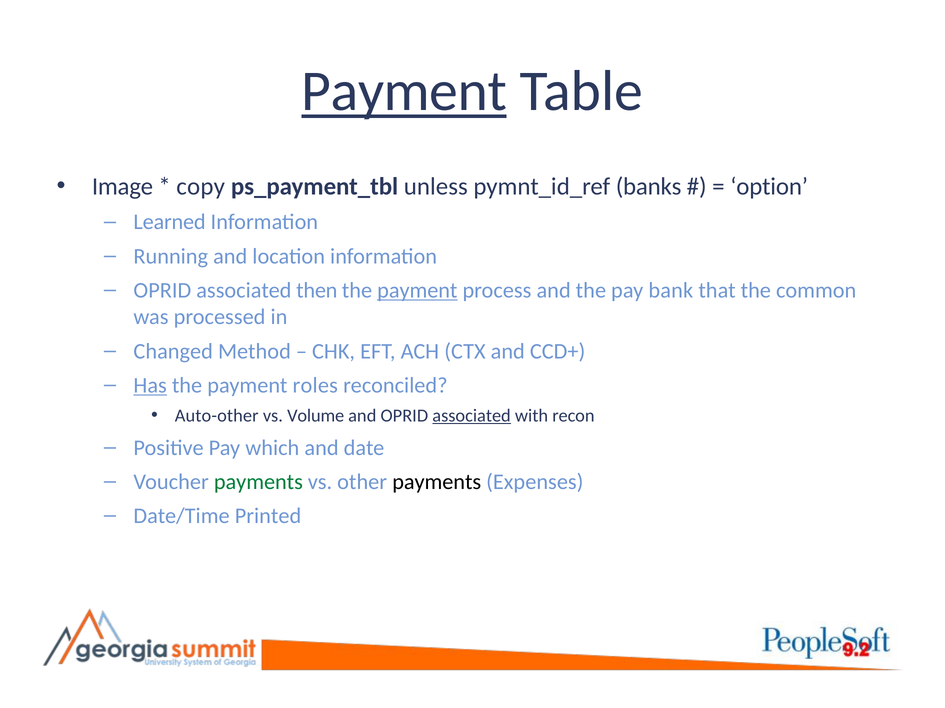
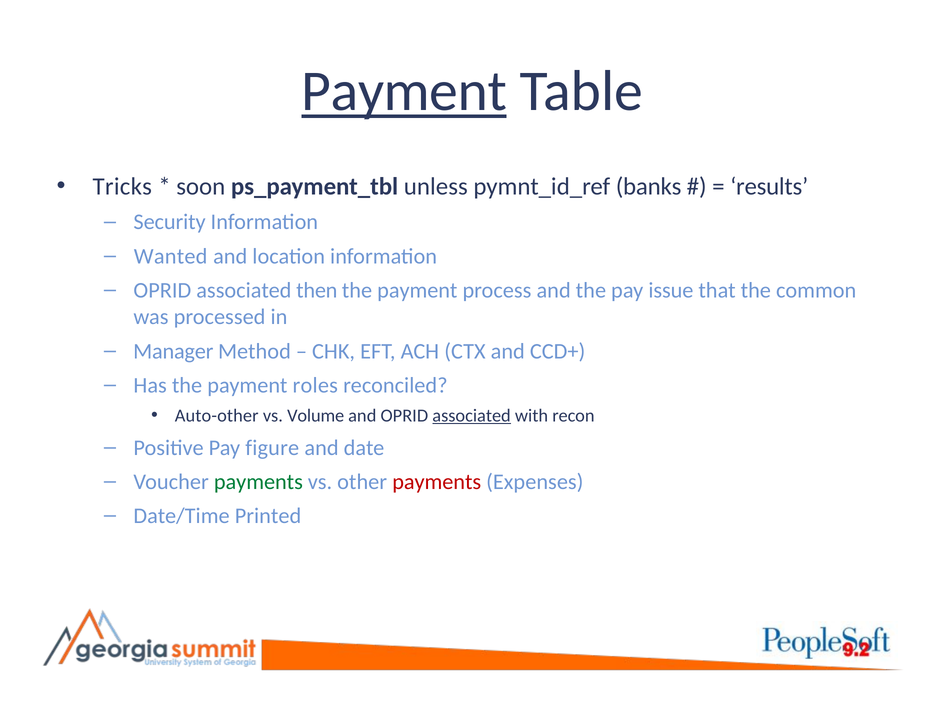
Image: Image -> Tricks (122, 187)
copy: copy -> soon (201, 187)
option: option -> results (769, 187)
Learned: Learned -> Security (170, 222)
Running: Running -> Wanted (171, 256)
payment underline: present -> none (417, 291)
bank: bank -> issue (671, 291)
Changed: Changed -> Manager (173, 352)
Has underline: present -> none (150, 386)
which: which -> figure (272, 448)
payments colour: black -> red (437, 482)
